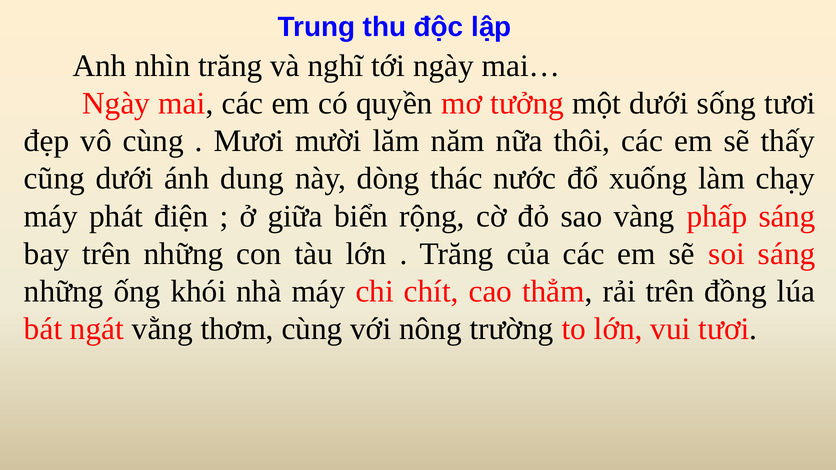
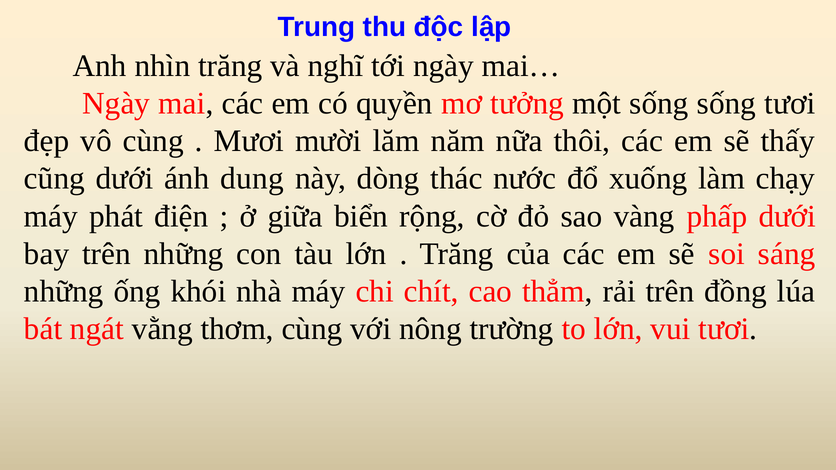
một dưới: dưới -> sống (659, 103)
phấp sáng: sáng -> dưới (787, 216)
